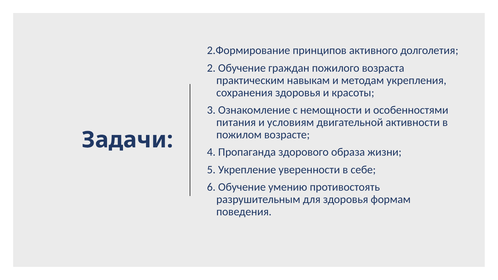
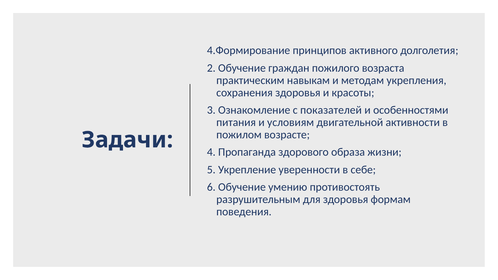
2.Формирование: 2.Формирование -> 4.Формирование (249, 51)
немощности: немощности -> показателей (331, 110)
